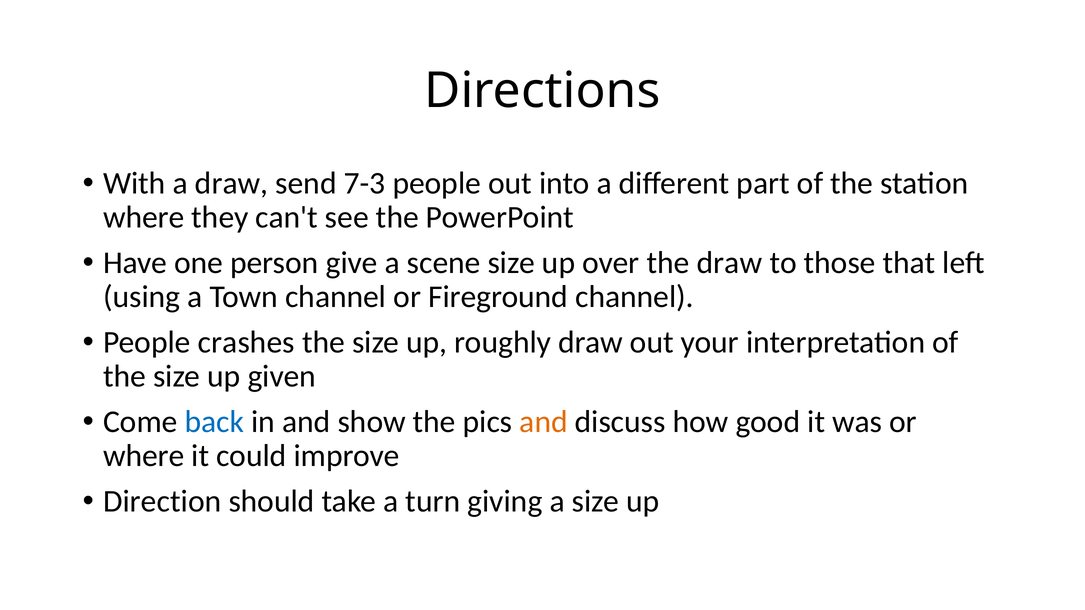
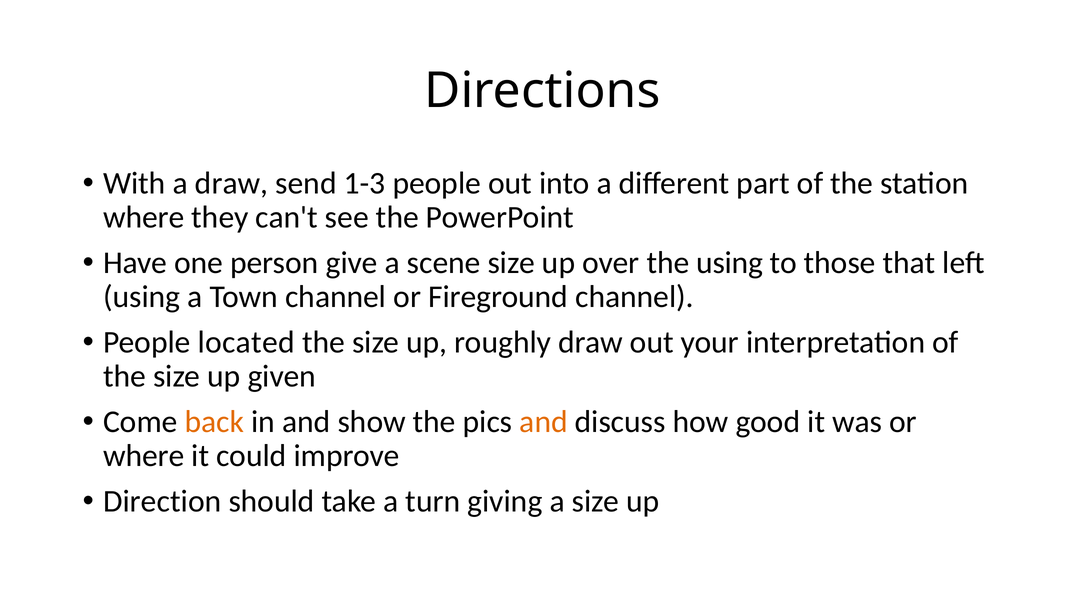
7-3: 7-3 -> 1-3 (365, 183)
the draw: draw -> using (730, 263)
crashes: crashes -> located (246, 342)
back colour: blue -> orange (214, 422)
